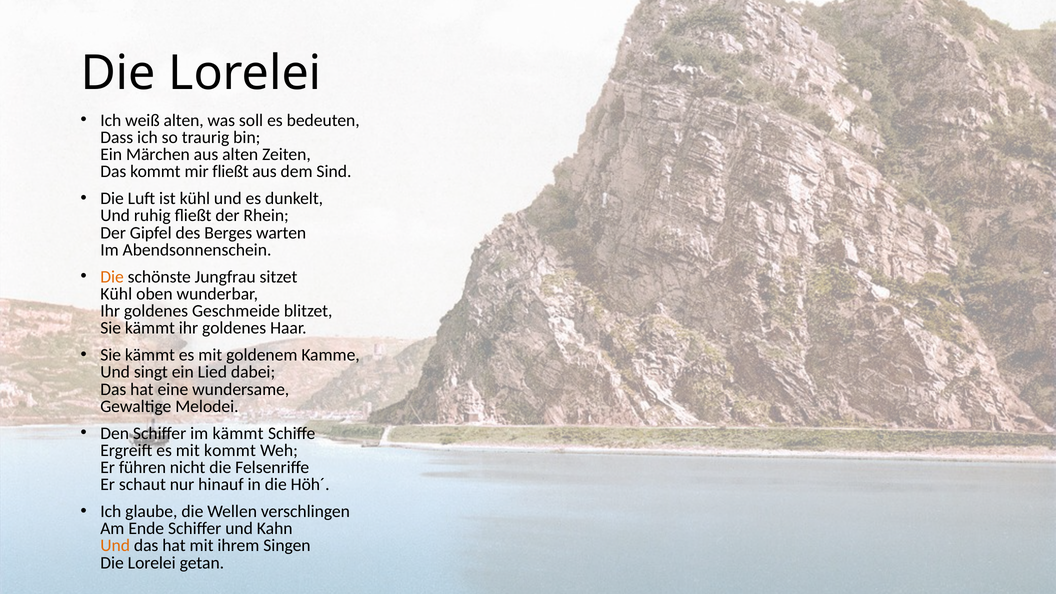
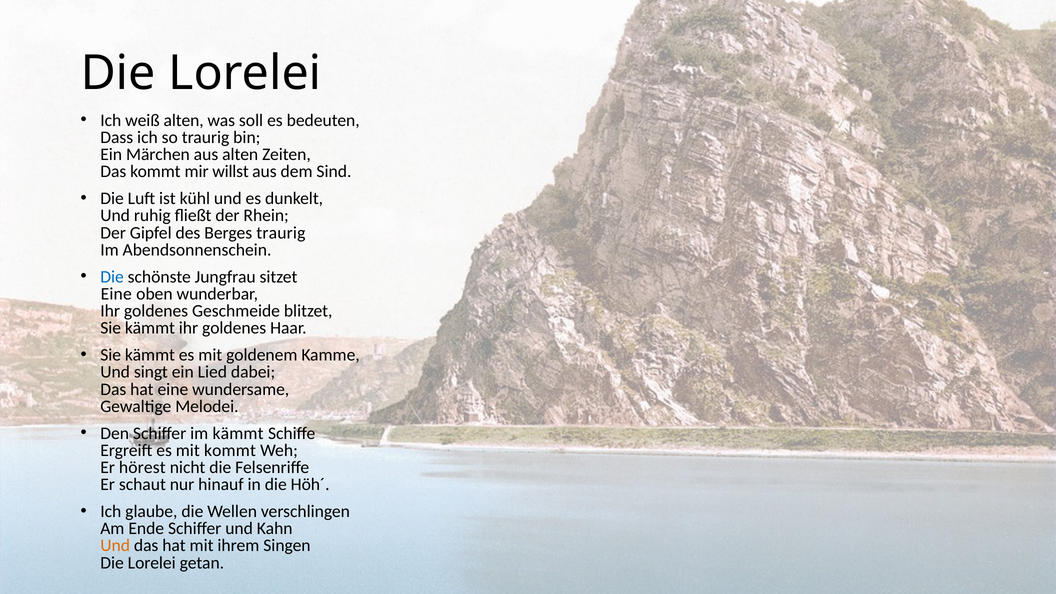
mir fließt: fließt -> willst (231, 172)
Berges warten: warten -> traurig (281, 233)
Die colour: orange -> blue (112, 277)
Kühl: Kühl -> Eine (116, 294)
führen: führen -> hörest (142, 467)
